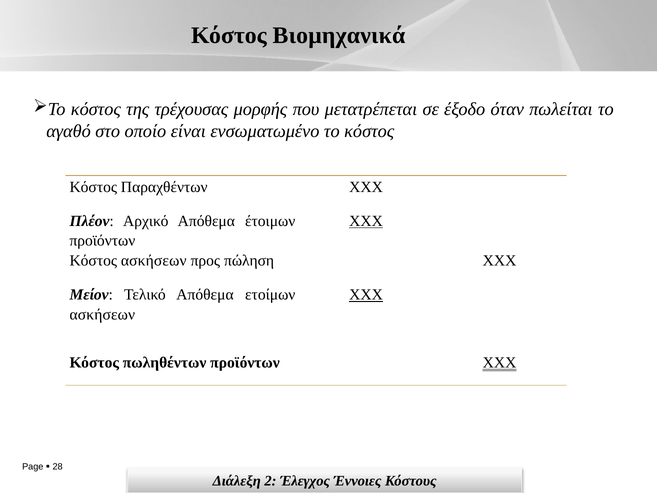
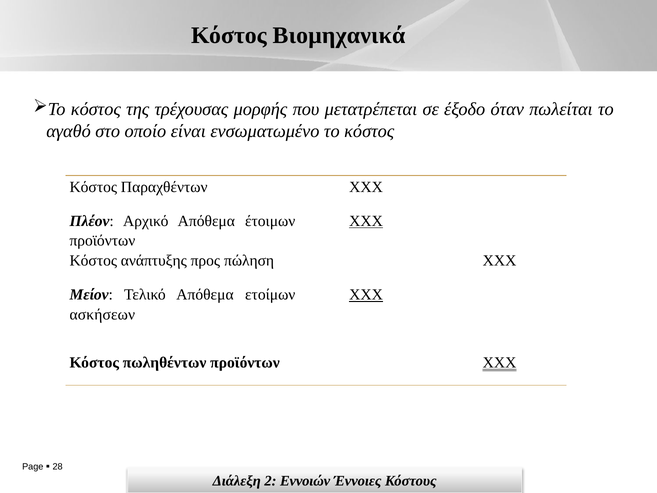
Κόστος ασκήσεων: ασκήσεων -> ανάπτυξης (154, 261)
Έλεγχος: Έλεγχος -> Εννοιών (305, 481)
